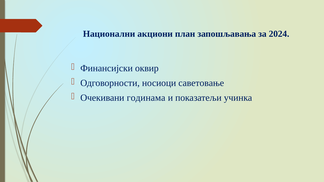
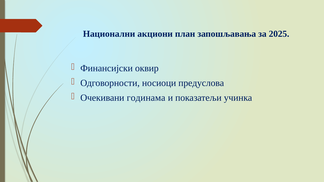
2024: 2024 -> 2025 (279, 34)
саветовање: саветовање -> предуслова (201, 83)
